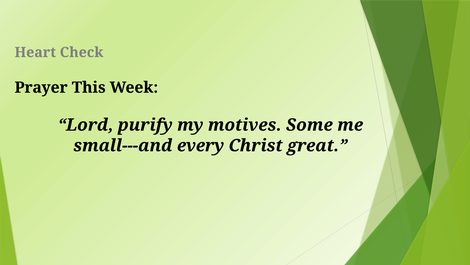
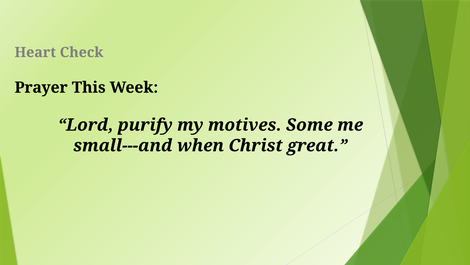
every: every -> when (200, 145)
